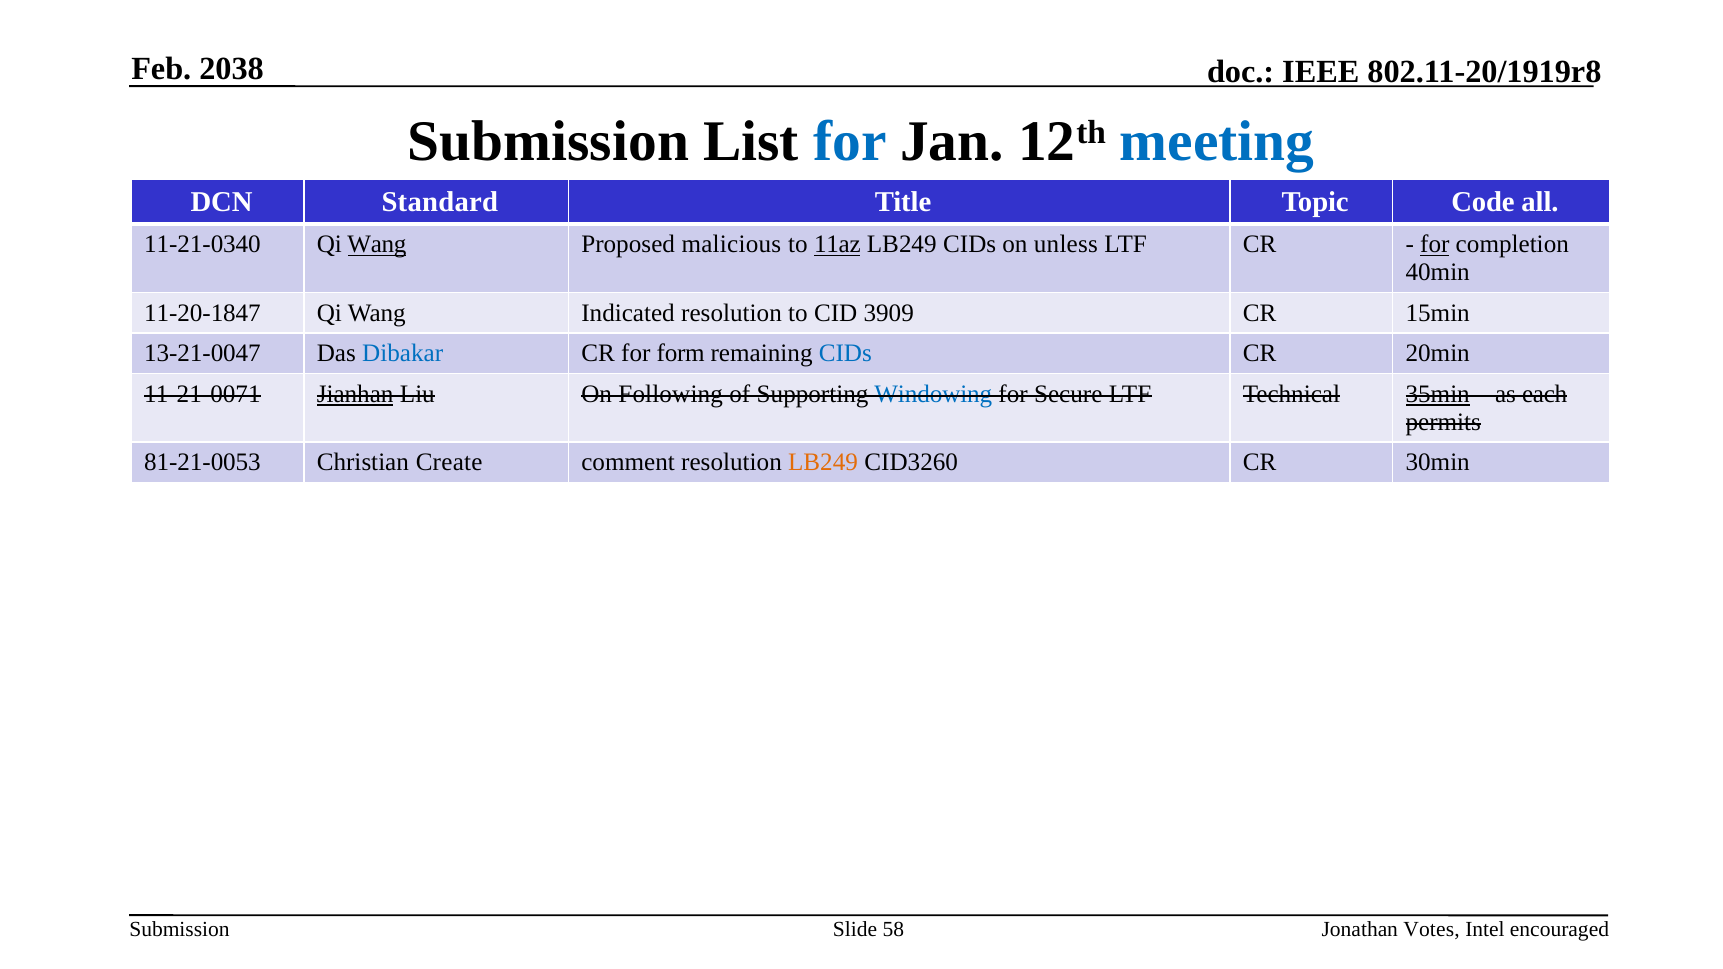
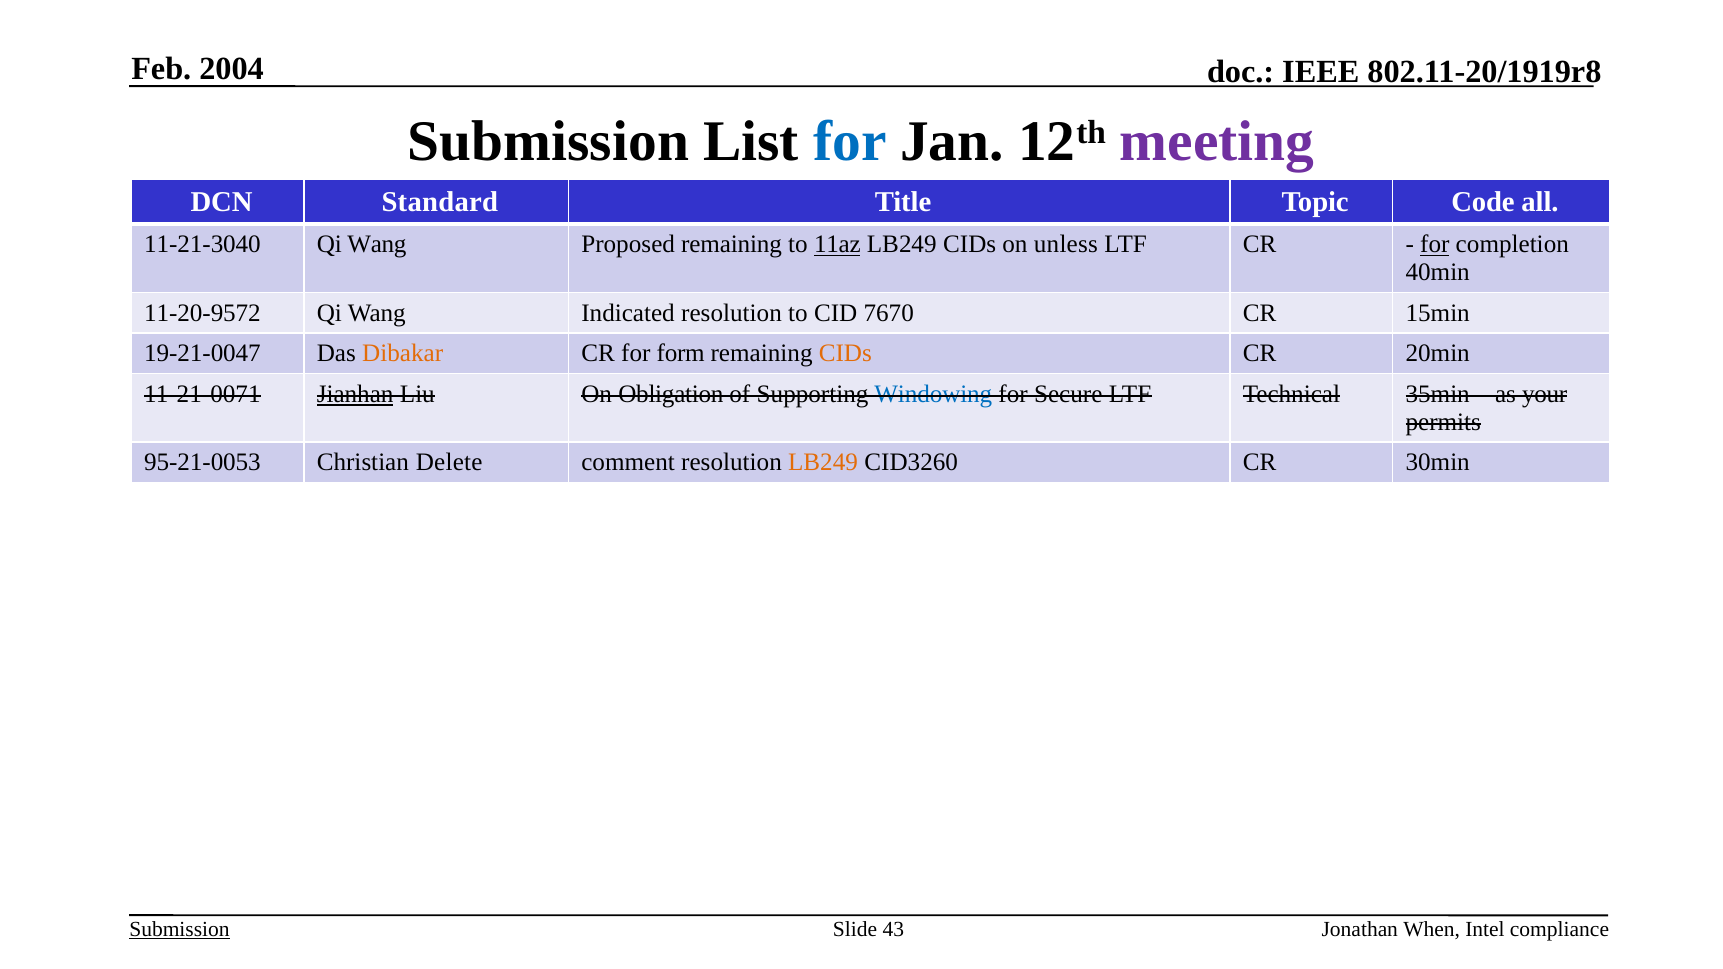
2038: 2038 -> 2004 (232, 69)
meeting colour: blue -> purple (1217, 142)
11-21-0340: 11-21-0340 -> 11-21-3040 (203, 245)
Wang underline: present -> none (377, 245)
Proposed malicious: malicious -> remaining (732, 245)
11-20-1847: 11-20-1847 -> 11-20-9572 (203, 313)
3909: 3909 -> 7670 (889, 313)
13-21-0047: 13-21-0047 -> 19-21-0047 (203, 354)
Dibakar colour: blue -> orange (403, 354)
CIDs colour: blue -> orange (845, 354)
Following: Following -> Obligation (671, 394)
35min underline: present -> none (1438, 394)
each: each -> your (1545, 394)
81-21-0053: 81-21-0053 -> 95-21-0053 (203, 463)
Create: Create -> Delete (449, 463)
Submission underline: none -> present (179, 929)
58: 58 -> 43 (893, 930)
Votes: Votes -> When (1432, 930)
encouraged: encouraged -> compliance (1559, 930)
